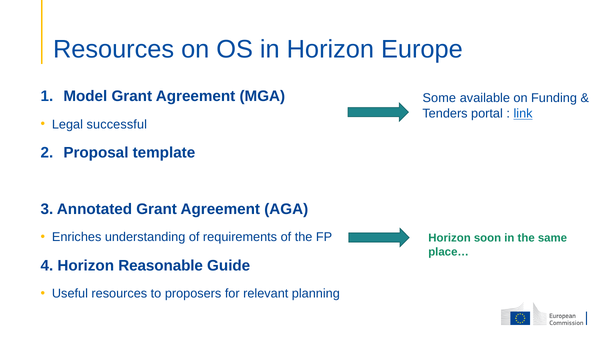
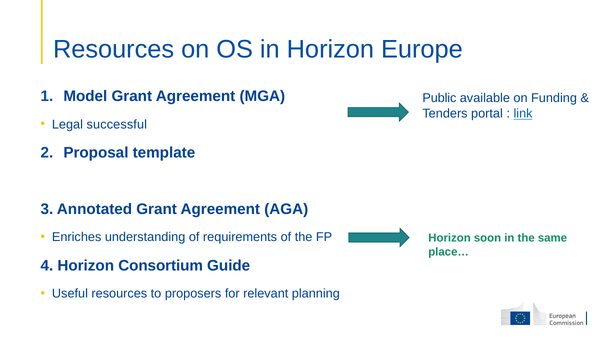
Some: Some -> Public (439, 98)
Reasonable: Reasonable -> Consortium (161, 265)
